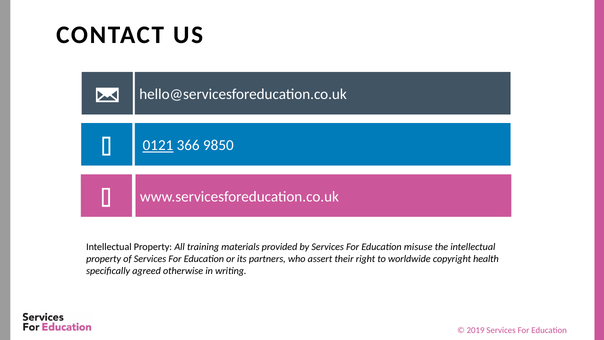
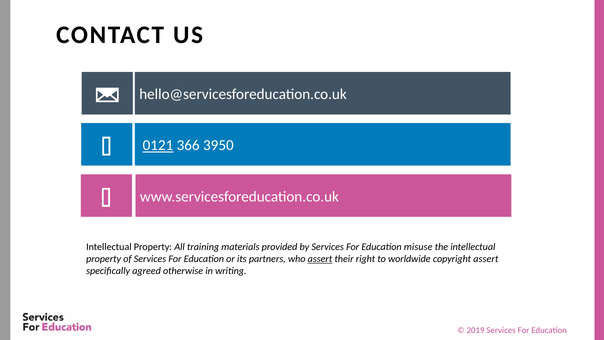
9850: 9850 -> 3950 (218, 145)
assert underline: none -> present (320, 259)
copyright health: health -> assert (486, 259)
